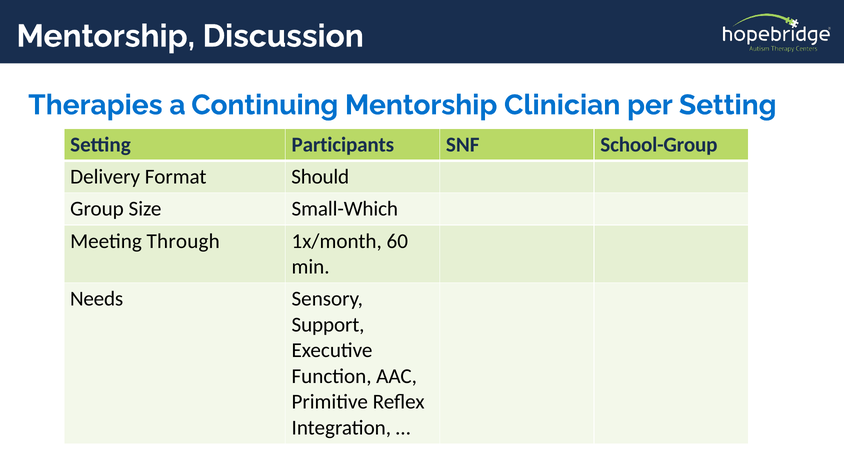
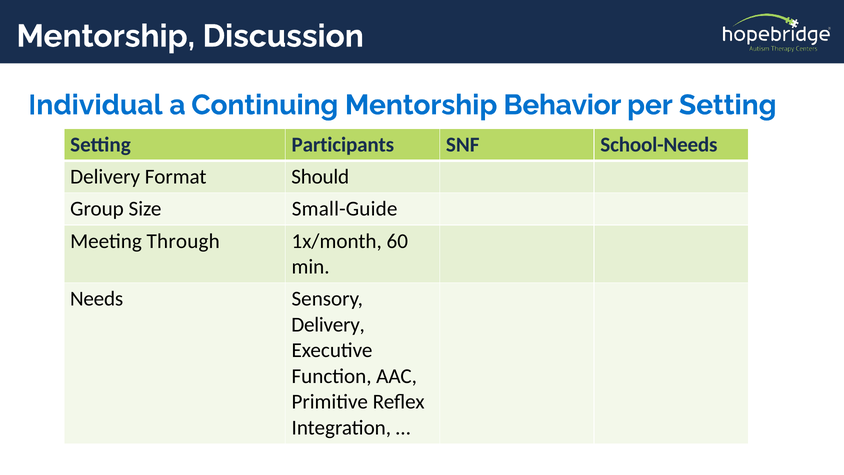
Therapies: Therapies -> Individual (95, 105)
Clinician: Clinician -> Behavior (562, 105)
School-Group: School-Group -> School-Needs (659, 145)
Small-Which: Small-Which -> Small-Guide (345, 209)
Support: Support -> Delivery (328, 325)
